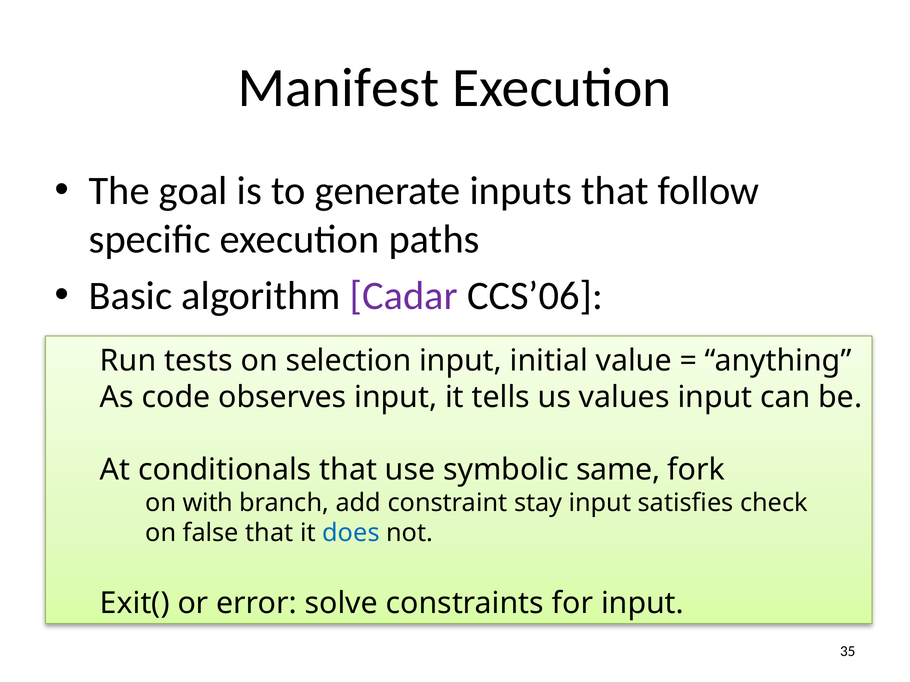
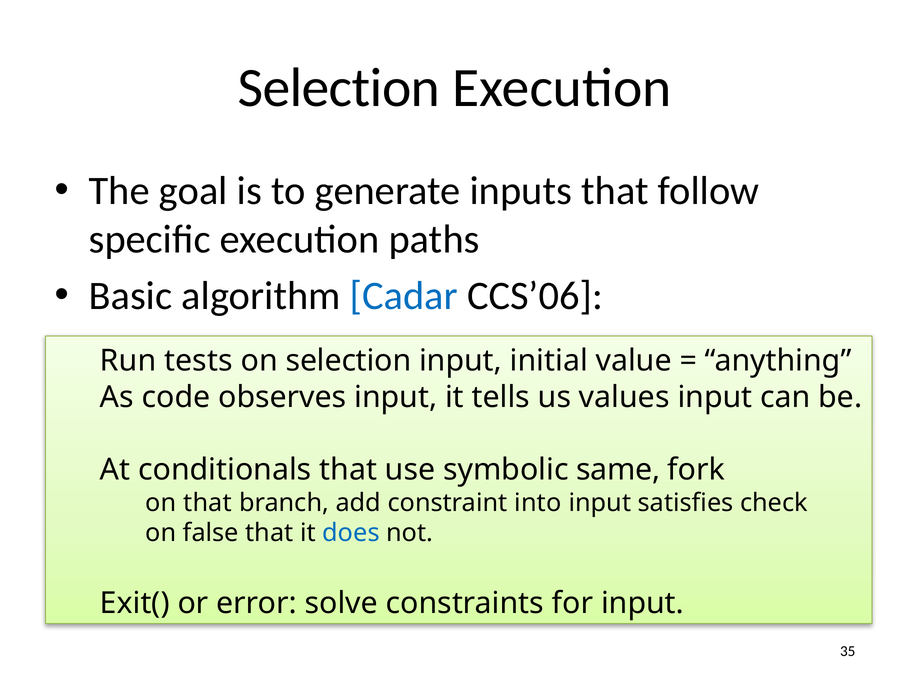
Manifest: Manifest -> Selection (339, 88)
Cadar colour: purple -> blue (404, 296)
on with: with -> that (208, 503)
stay: stay -> into (538, 503)
